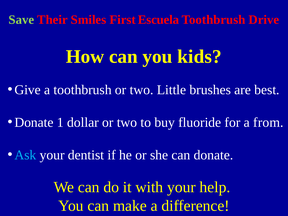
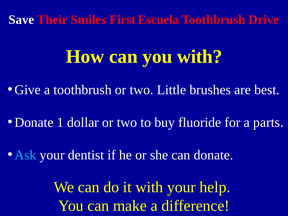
Save colour: light green -> white (21, 20)
you kids: kids -> with (200, 57)
from: from -> parts (268, 122)
